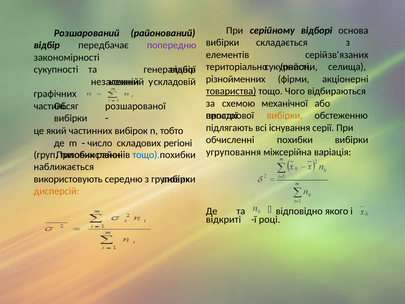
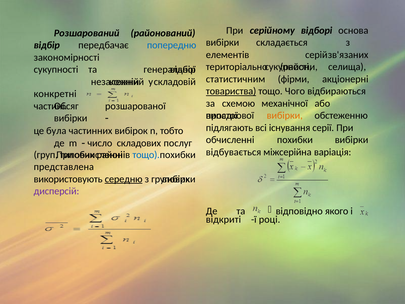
попередню colour: purple -> blue (172, 45)
різнойменних: різнойменних -> статистичним (236, 79)
графічних: графічних -> конкретні (55, 94)
який: який -> була (56, 131)
регіоні: регіоні -> послуг (178, 143)
угруповання: угруповання -> відбувається (234, 152)
наближається: наближається -> представлена (64, 167)
середню underline: none -> present (124, 179)
дисперсій colour: orange -> purple (56, 191)
